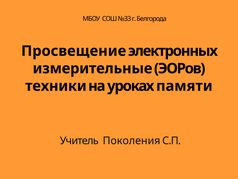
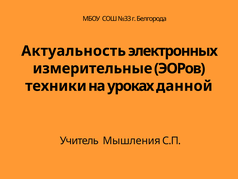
Просвещение: Просвещение -> Актуальность (74, 51)
памяти: памяти -> данной (184, 86)
Поколения: Поколения -> Мышления (132, 140)
